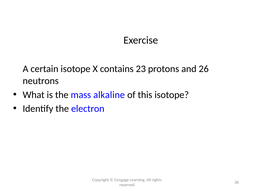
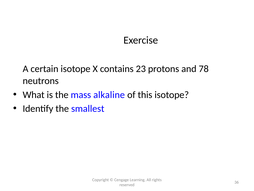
26: 26 -> 78 (204, 69)
electron: electron -> smallest (88, 108)
